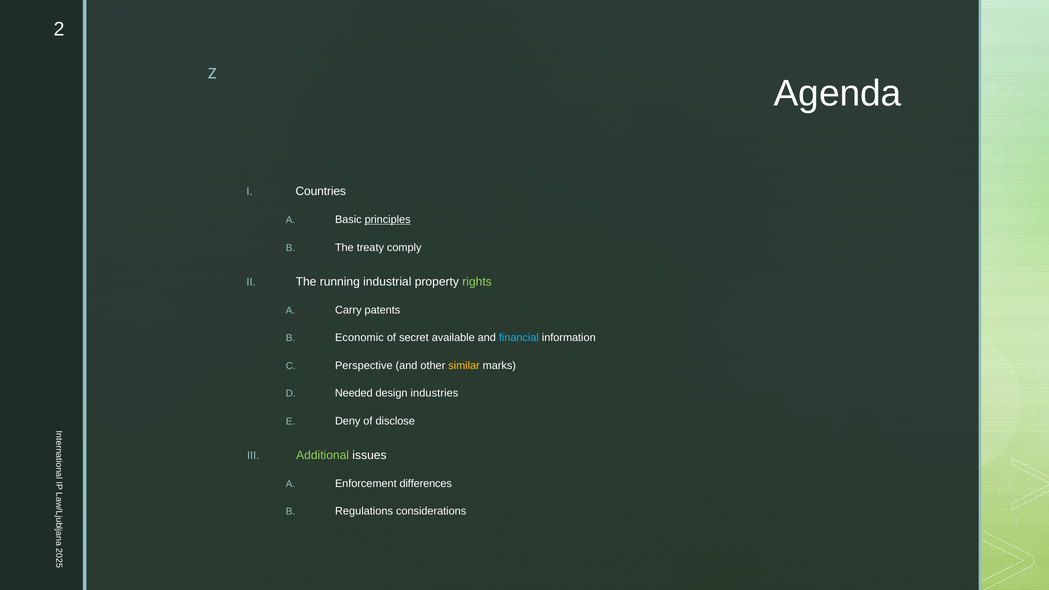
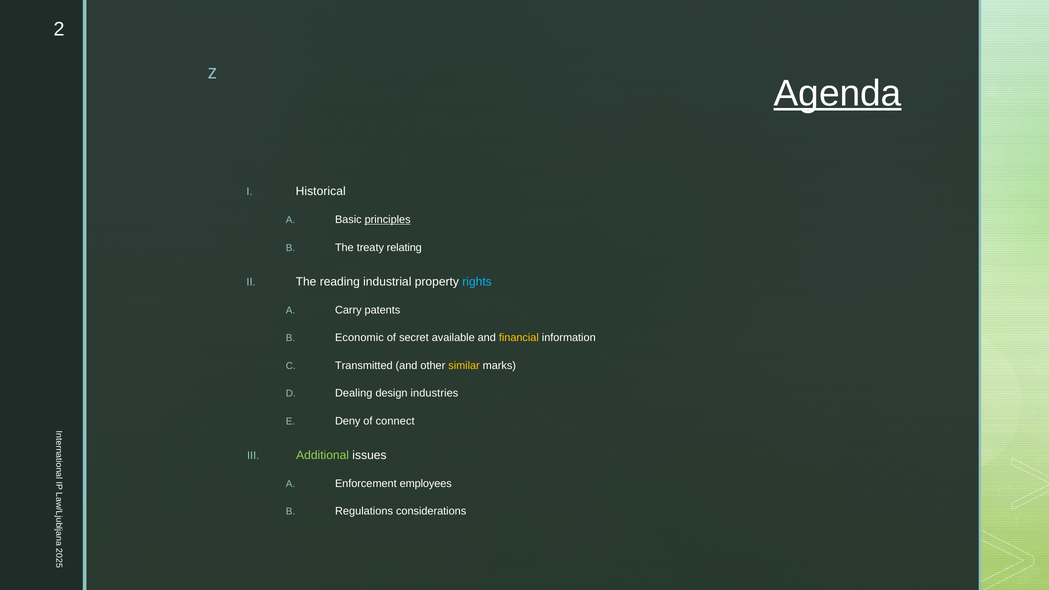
Agenda underline: none -> present (838, 93)
Countries: Countries -> Historical (321, 191)
comply: comply -> relating (404, 247)
running: running -> reading (340, 282)
rights colour: light green -> light blue (477, 282)
financial colour: light blue -> yellow (519, 338)
Perspective: Perspective -> Transmitted (364, 366)
Needed: Needed -> Dealing (354, 393)
disclose: disclose -> connect (395, 421)
differences: differences -> employees (426, 484)
